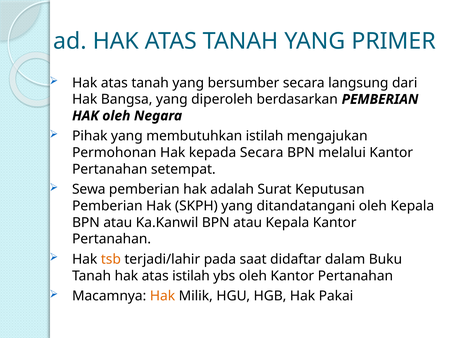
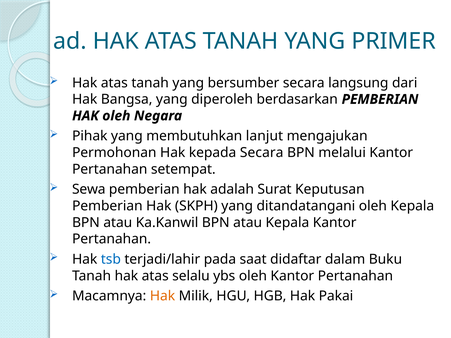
membutuhkan istilah: istilah -> lanjut (264, 136)
tsb colour: orange -> blue (111, 259)
atas istilah: istilah -> selalu (191, 276)
